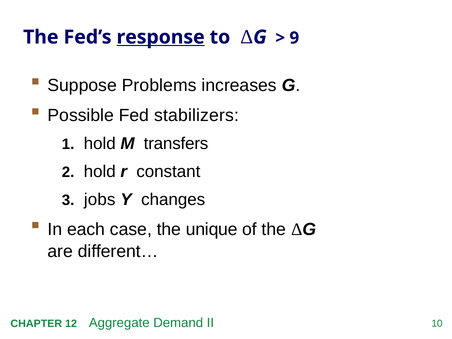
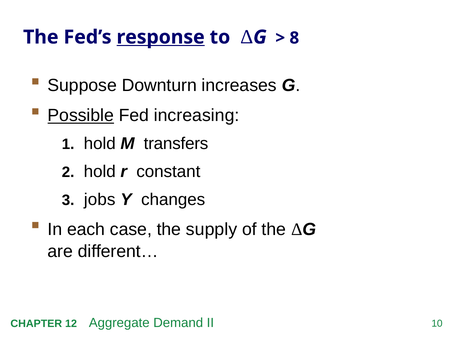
9: 9 -> 8 (294, 38)
Problems: Problems -> Downturn (159, 85)
Possible underline: none -> present (81, 115)
stabilizers: stabilizers -> increasing (197, 115)
unique: unique -> supply (212, 229)
